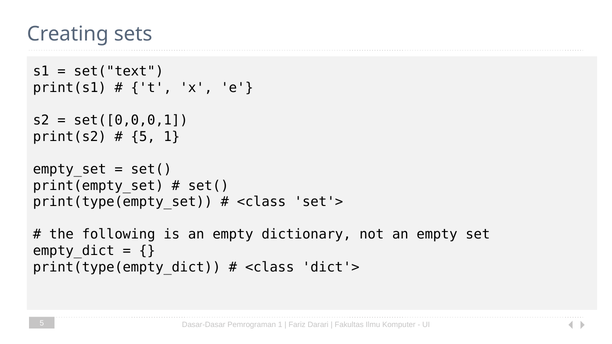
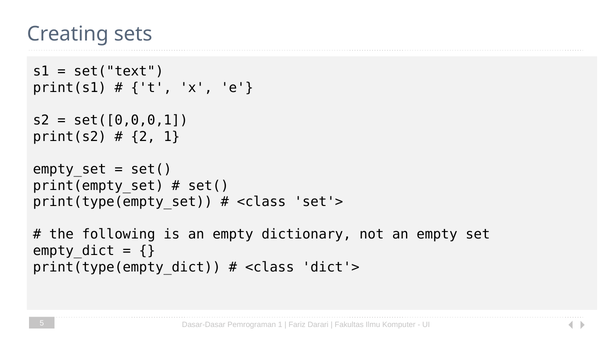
5: 5 -> 2 (143, 137)
